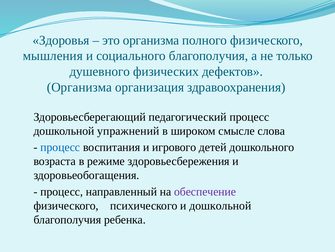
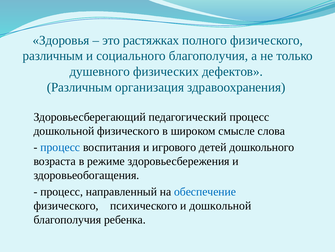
это организма: организма -> растяжках (151, 40)
мышления: мышления -> различным (53, 56)
Организма: Организма -> Различным (79, 87)
дошкольной упражнений: упражнений -> физического (128, 131)
обеспечение colour: purple -> blue (205, 191)
